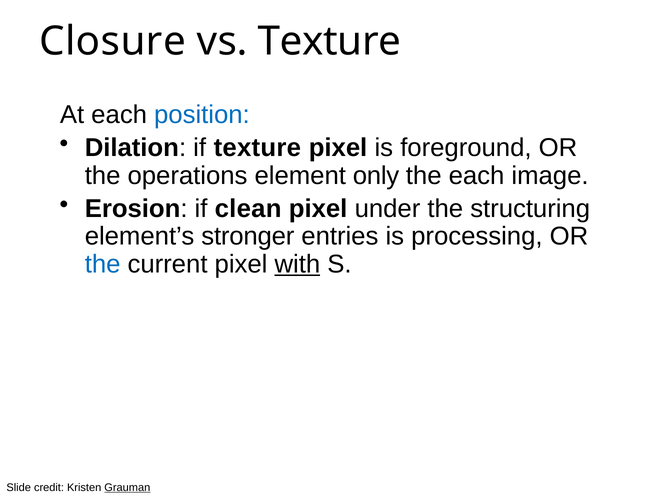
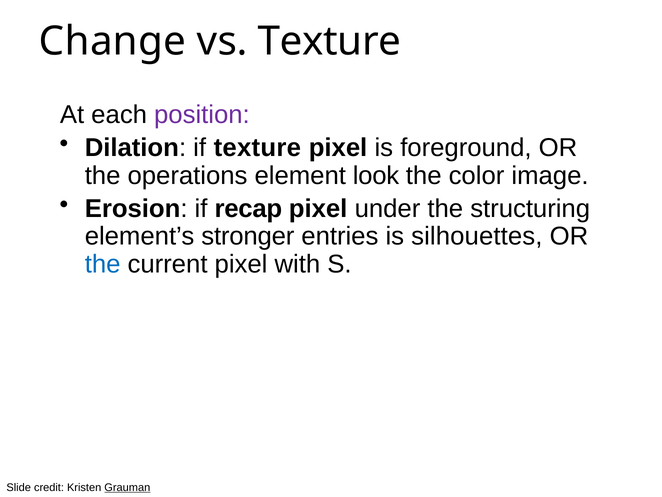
Closure: Closure -> Change (113, 41)
position colour: blue -> purple (202, 115)
only: only -> look (376, 175)
the each: each -> color (477, 175)
clean: clean -> recap (248, 208)
processing: processing -> silhouettes (477, 236)
with underline: present -> none (297, 264)
